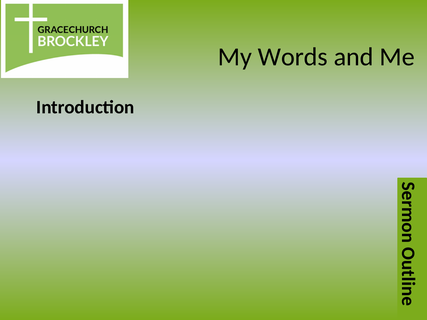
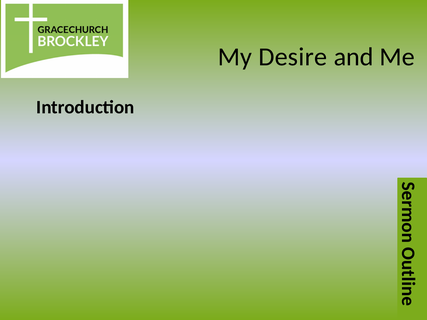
Words: Words -> Desire (293, 57)
